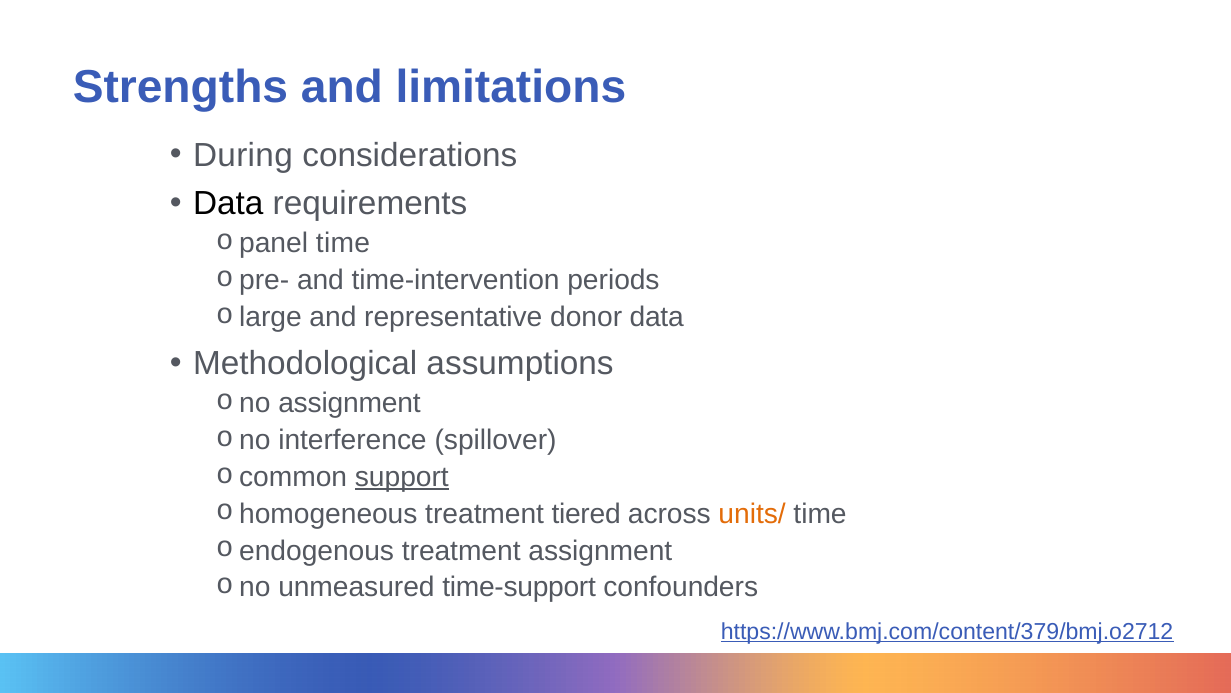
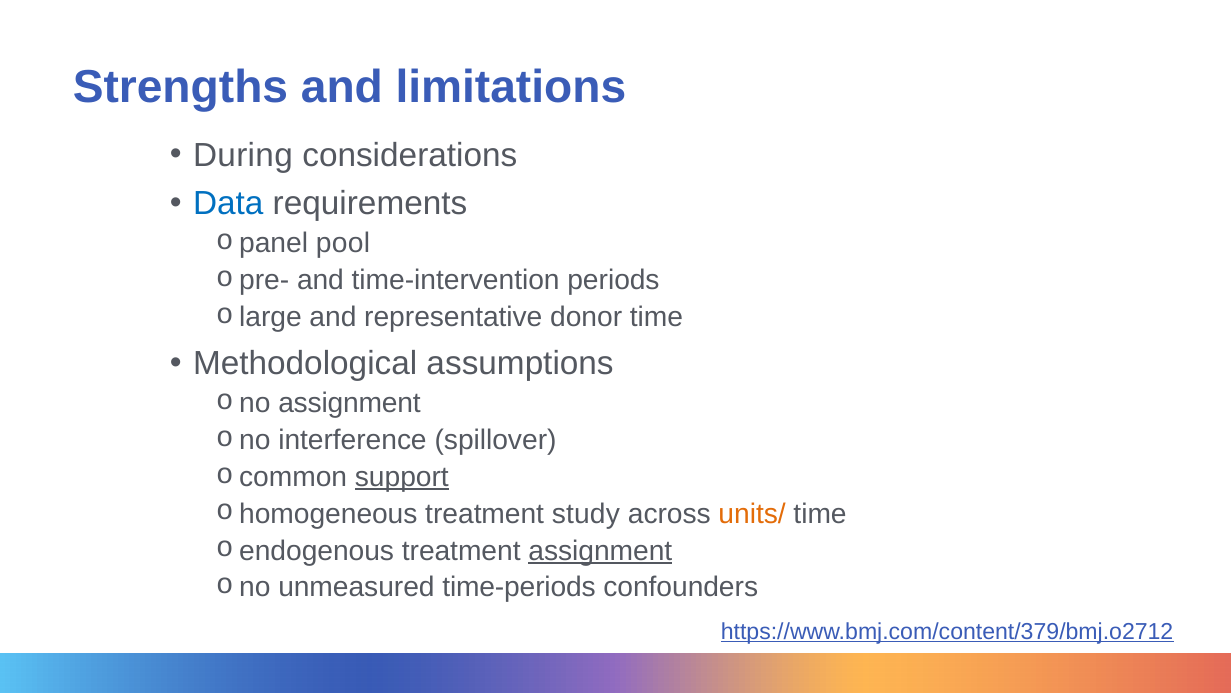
Data colour: black -> blue (228, 204)
time: time -> pool (343, 243)
donor data: data -> time (657, 317)
tiered: tiered -> study (586, 513)
assignment underline: none -> present (600, 550)
time-support: time-support -> time-periods (519, 587)
